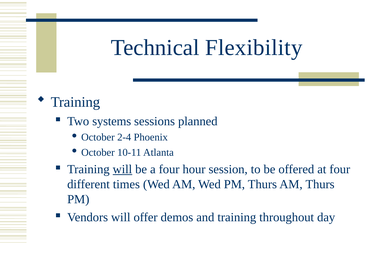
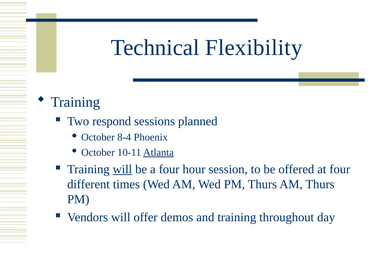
systems: systems -> respond (112, 121)
2-4: 2-4 -> 8-4 (124, 138)
Atlanta underline: none -> present (158, 153)
